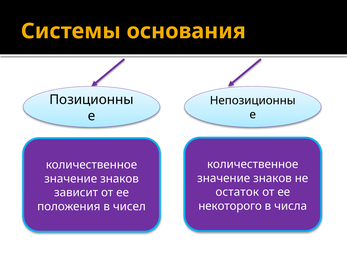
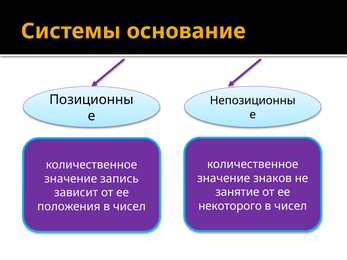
основания: основания -> основание (186, 31)
знаков: знаков -> запись (119, 179)
остаток: остаток -> занятие (237, 192)
числа: числа -> чисел (291, 206)
